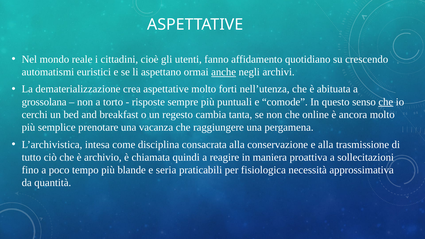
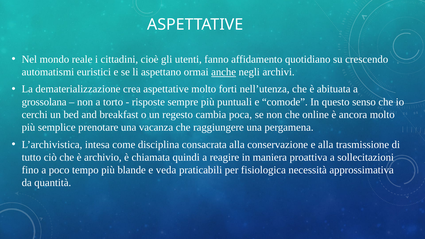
che underline: present -> none (386, 102)
tanta: tanta -> poca (240, 115)
seria: seria -> veda (166, 170)
